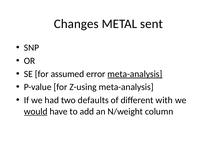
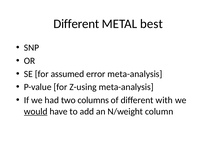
Changes: Changes -> Different (76, 24)
sent: sent -> best (152, 24)
meta-analysis underline: present -> none (135, 74)
defaults: defaults -> columns (93, 100)
